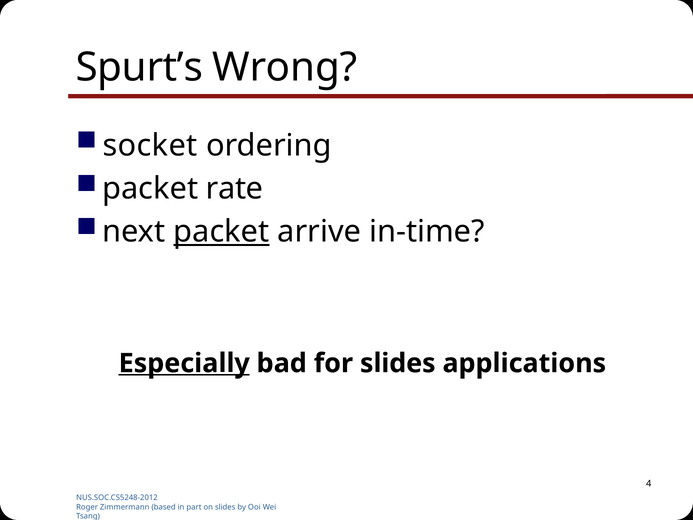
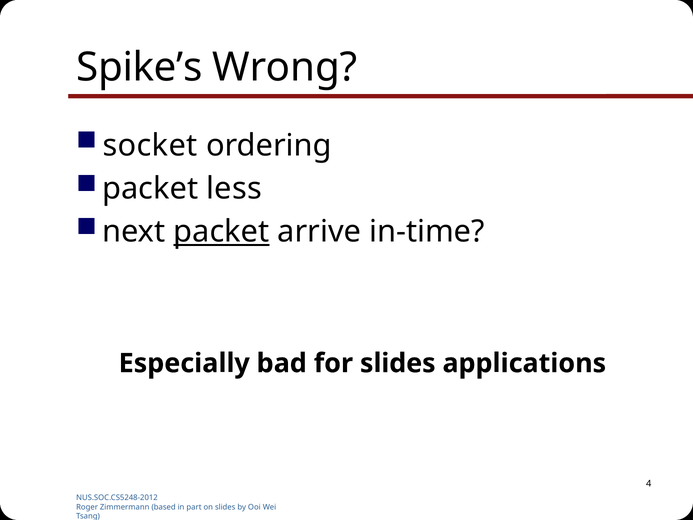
Spurt’s: Spurt’s -> Spike’s (139, 67)
rate: rate -> less (234, 189)
Especially underline: present -> none (184, 363)
